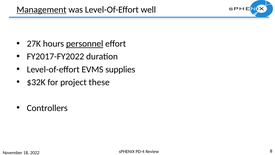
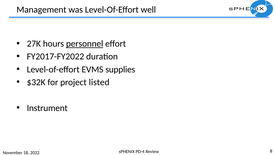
Management underline: present -> none (41, 10)
these: these -> listed (99, 82)
Controllers: Controllers -> Instrument (47, 108)
